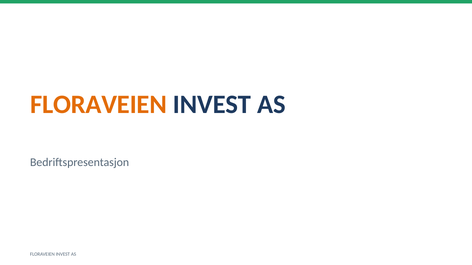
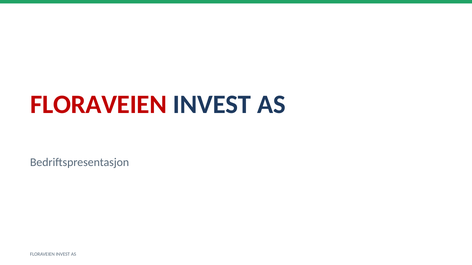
FLORAVEIEN colour: orange -> red (98, 105)
